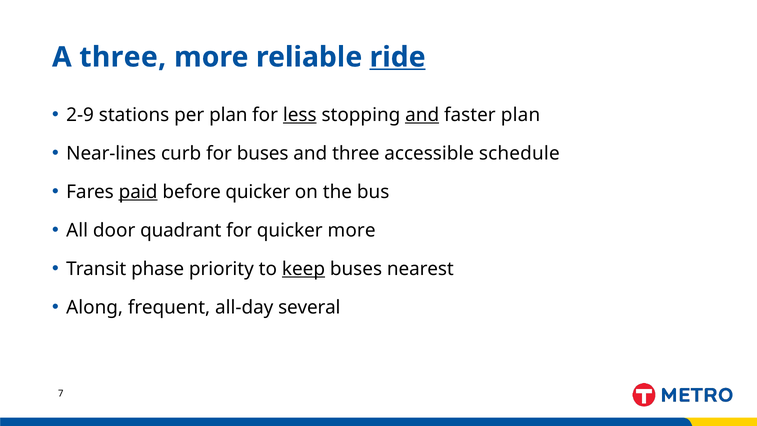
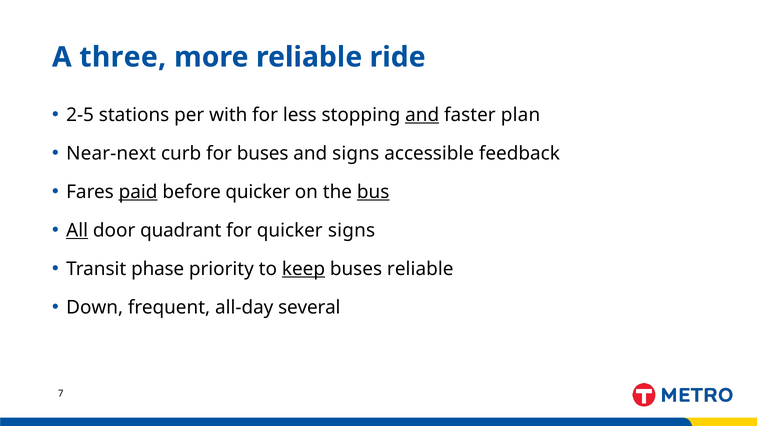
ride underline: present -> none (398, 57)
2-9: 2-9 -> 2-5 (80, 115)
per plan: plan -> with (228, 115)
less underline: present -> none (300, 115)
Near-lines: Near-lines -> Near-next (111, 153)
and three: three -> signs (356, 153)
schedule: schedule -> feedback (519, 153)
bus underline: none -> present (373, 192)
All underline: none -> present (77, 230)
quicker more: more -> signs (352, 230)
buses nearest: nearest -> reliable (420, 269)
Along: Along -> Down (95, 307)
